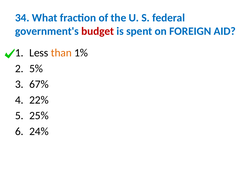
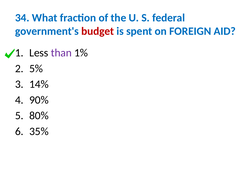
than colour: orange -> purple (61, 53)
67%: 67% -> 14% (39, 84)
22%: 22% -> 90% (39, 100)
25%: 25% -> 80% (39, 116)
24%: 24% -> 35% (39, 131)
